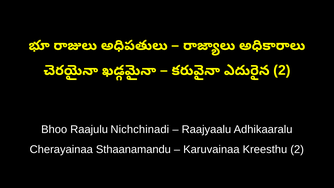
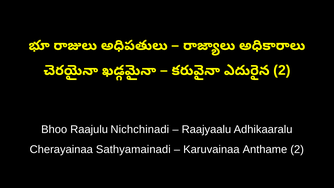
Sthaanamandu: Sthaanamandu -> Sathyamainadi (133, 149)
Kreesthu: Kreesthu -> Anthame (265, 149)
